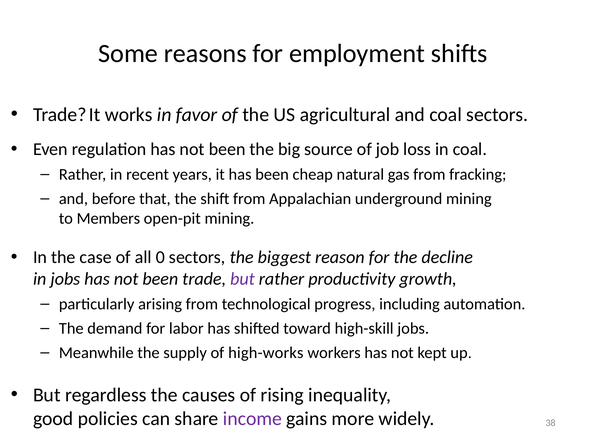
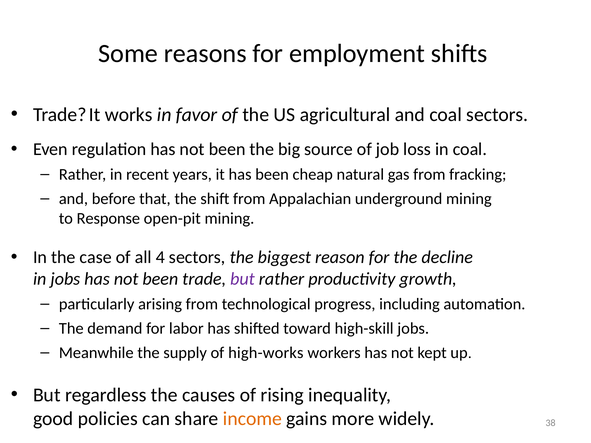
Members: Members -> Response (108, 219)
0: 0 -> 4 (160, 257)
income colour: purple -> orange (252, 419)
